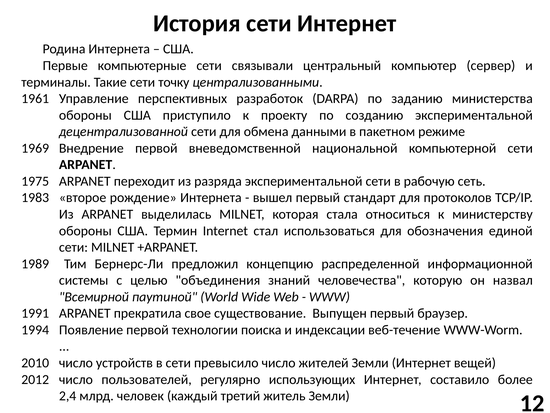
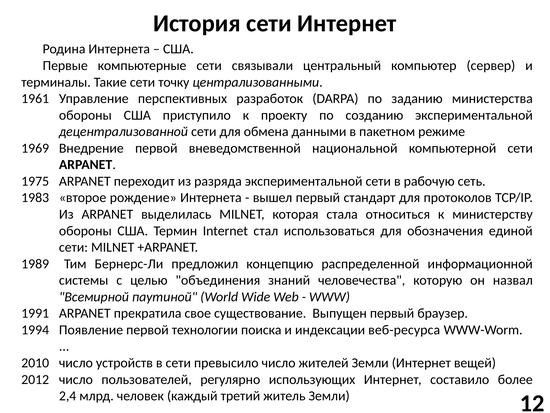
веб-течение: веб-течение -> веб-ресурса (404, 330)
